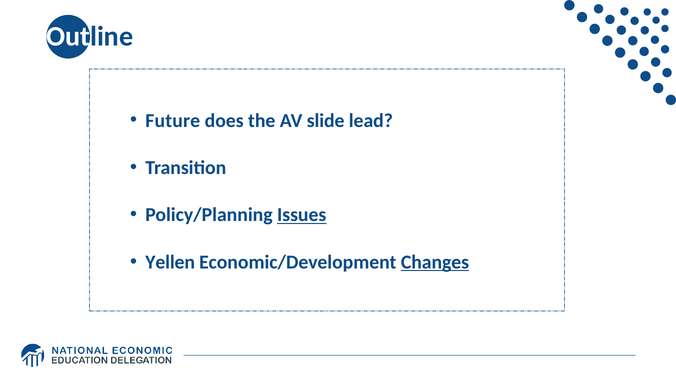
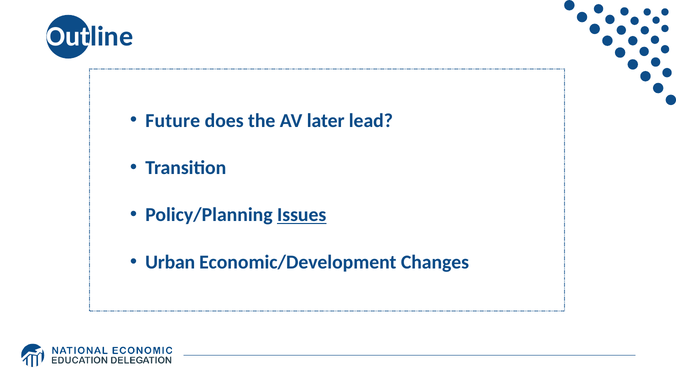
slide: slide -> later (326, 121)
Yellen: Yellen -> Urban (170, 262)
Changes underline: present -> none (435, 262)
